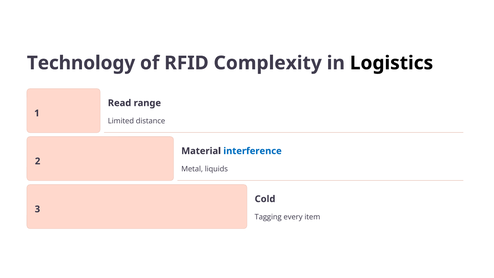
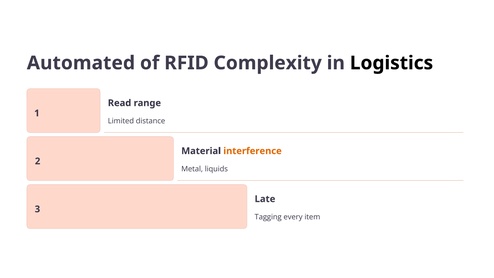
Technology: Technology -> Automated (81, 63)
interference colour: blue -> orange (253, 151)
Cold: Cold -> Late (265, 199)
